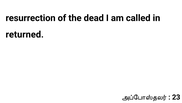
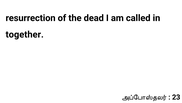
returned: returned -> together (25, 34)
